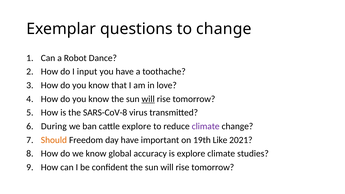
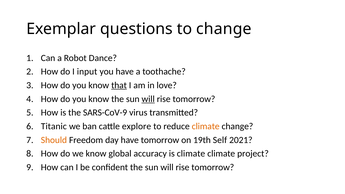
that underline: none -> present (119, 85)
SARS-CoV-8: SARS-CoV-8 -> SARS-CoV-9 (105, 113)
During: During -> Titanic (54, 126)
climate colour: purple -> orange (206, 126)
have important: important -> tomorrow (160, 140)
Like: Like -> Self (220, 140)
is explore: explore -> climate (191, 154)
studies: studies -> project (253, 154)
